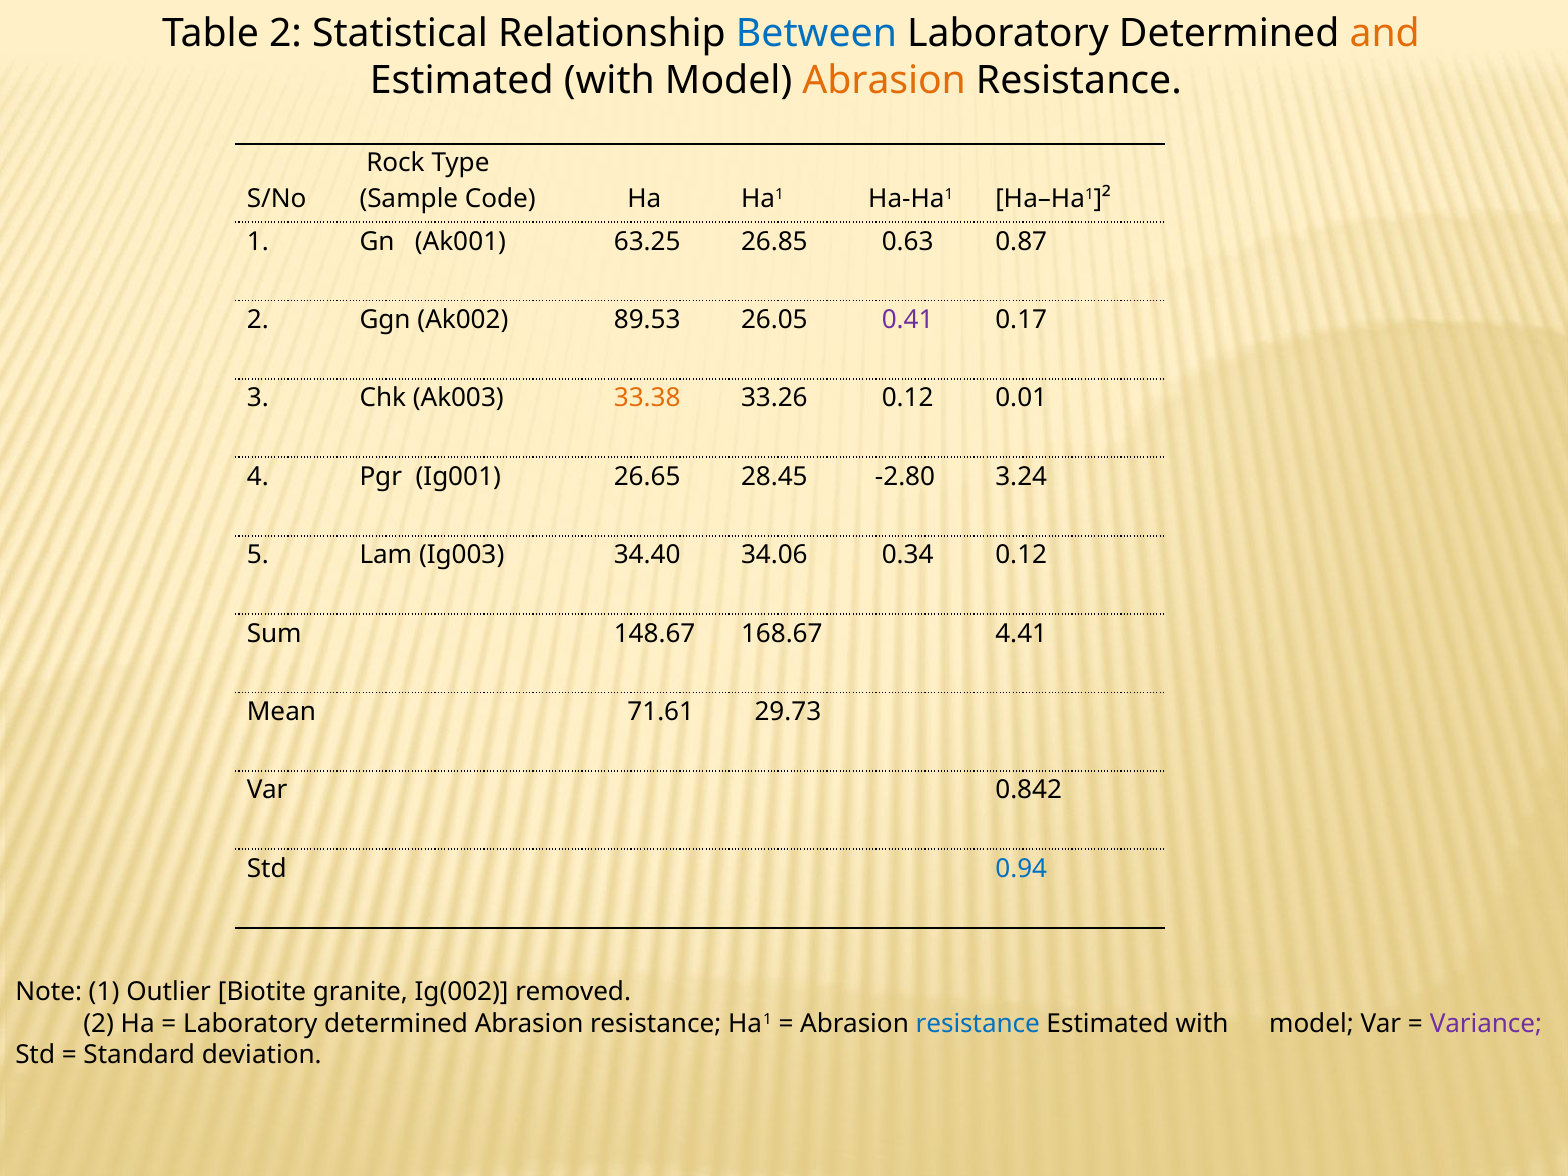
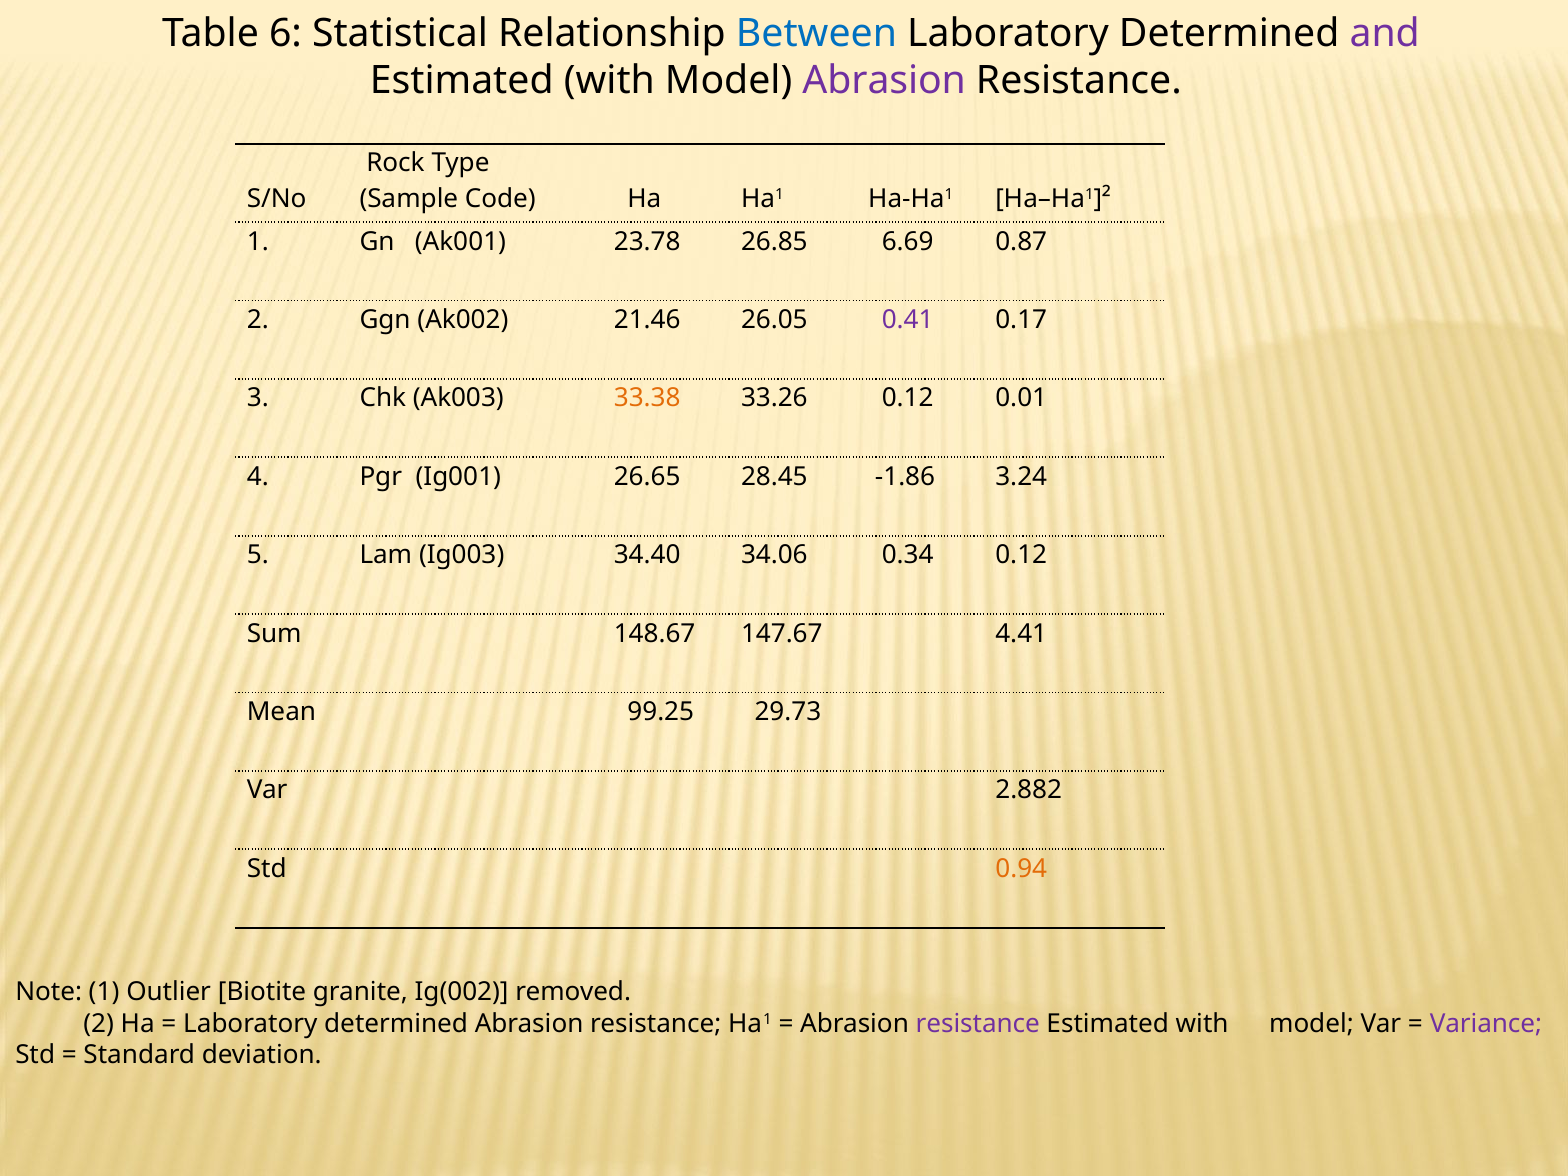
Table 2: 2 -> 6 (286, 34)
and colour: orange -> purple (1385, 34)
Abrasion colour: orange -> purple (884, 81)
63.25: 63.25 -> 23.78 (647, 241)
0.63: 0.63 -> 6.69 (908, 241)
89.53: 89.53 -> 21.46 (647, 320)
-2.80: -2.80 -> -1.86 (905, 477)
168.67: 168.67 -> 147.67 (782, 633)
71.61: 71.61 -> 99.25 (661, 712)
0.842: 0.842 -> 2.882 (1029, 790)
0.94 colour: blue -> orange (1021, 869)
resistance colour: blue -> purple (978, 1023)
